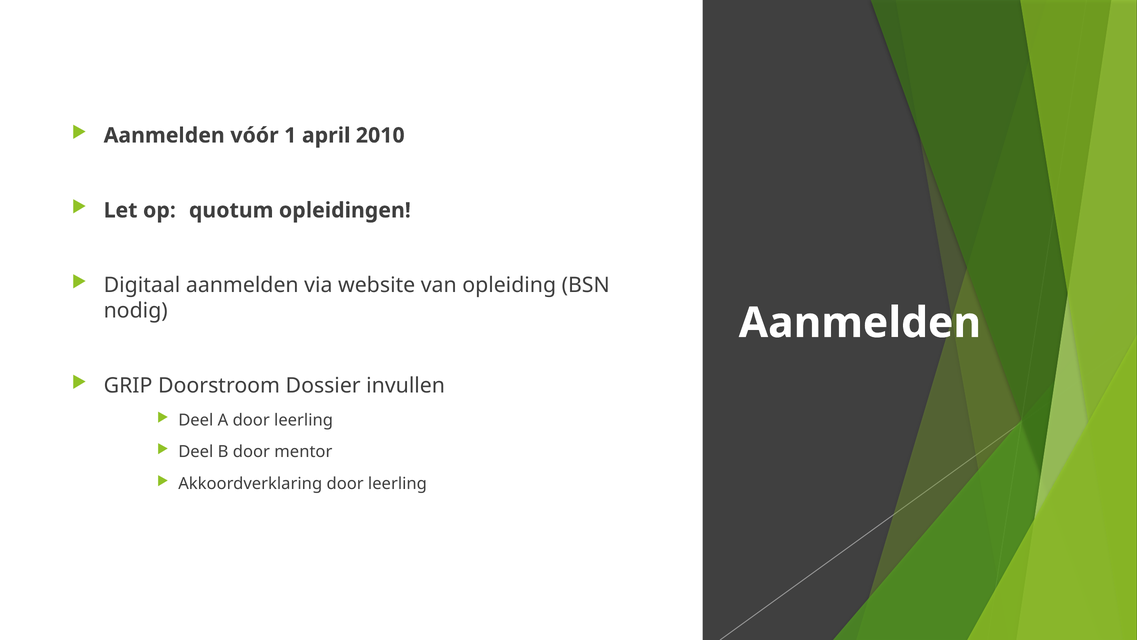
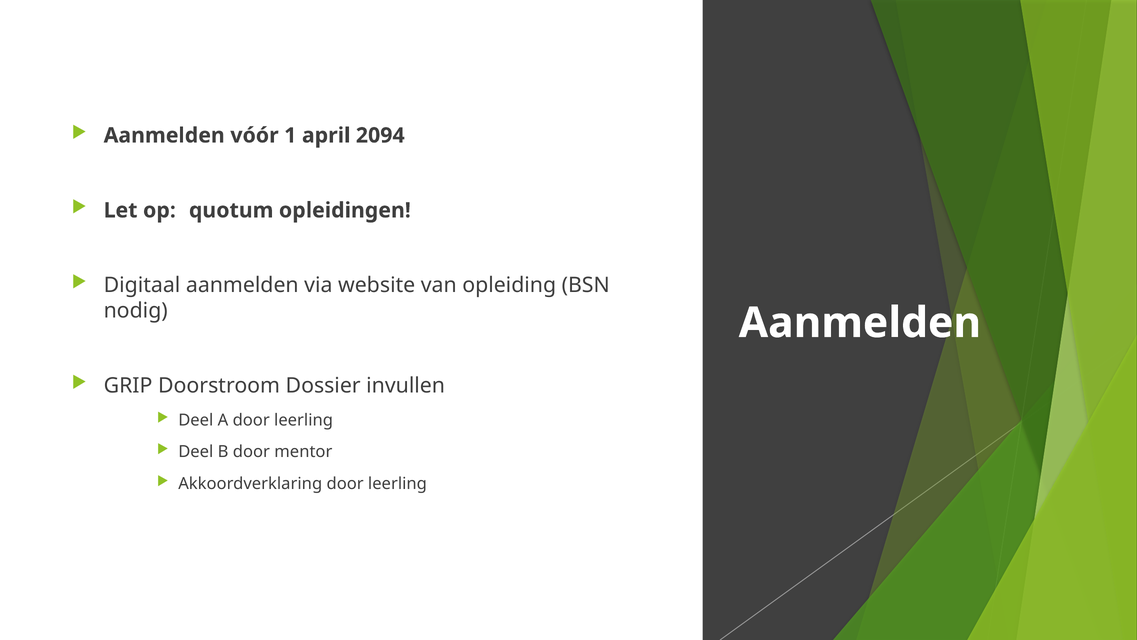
2010: 2010 -> 2094 (380, 135)
